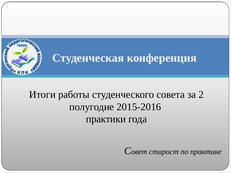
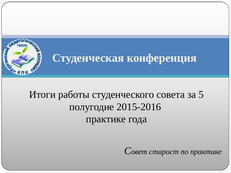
2: 2 -> 5 (201, 95)
практики: практики -> практике (106, 119)
